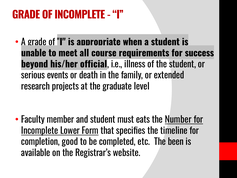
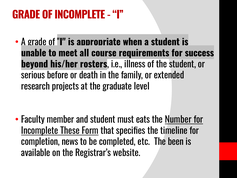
official: official -> rosters (94, 64)
events: events -> before (58, 75)
Lower: Lower -> These (70, 131)
good: good -> news (70, 142)
